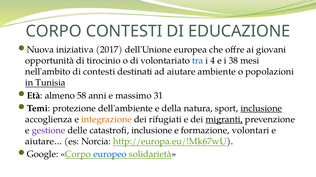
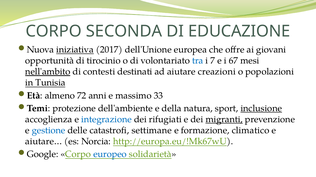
CORPO CONTESTI: CONTESTI -> SECONDA (124, 31)
iniziativa underline: none -> present (75, 50)
4: 4 -> 7 (213, 61)
38: 38 -> 67 (233, 61)
nell'ambito underline: none -> present (48, 72)
ambiente: ambiente -> creazioni (217, 72)
58: 58 -> 72 (82, 96)
31: 31 -> 33 (158, 96)
integrazione colour: orange -> blue (106, 120)
gestione colour: purple -> blue (49, 131)
catastrofi inclusione: inclusione -> settimane (152, 131)
volontari: volontari -> climatico (251, 131)
